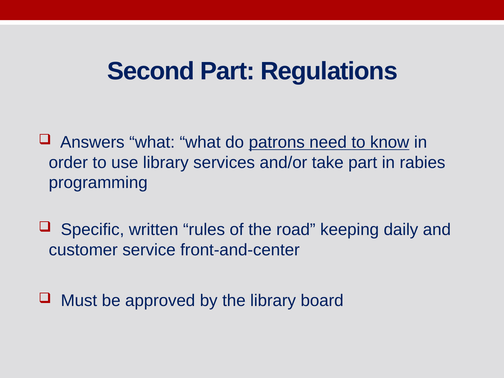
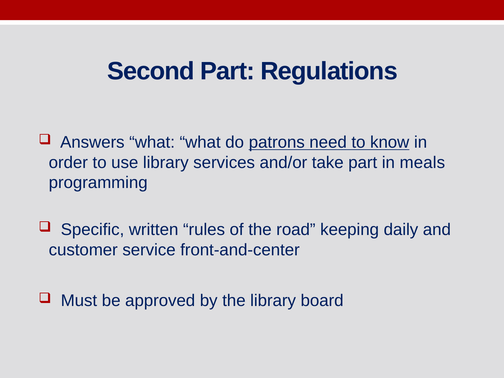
rabies: rabies -> meals (422, 162)
